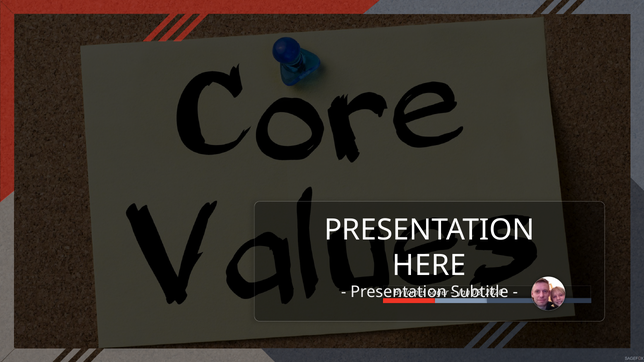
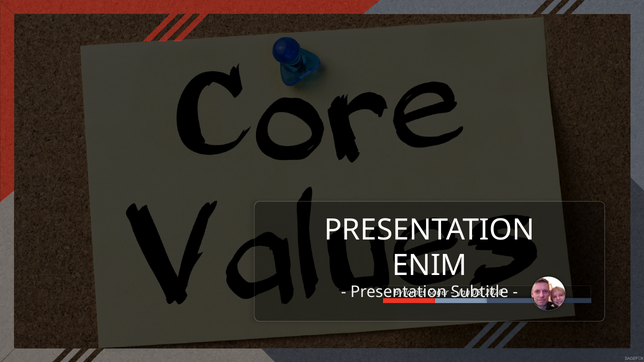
HERE: HERE -> ENIM (430, 266)
